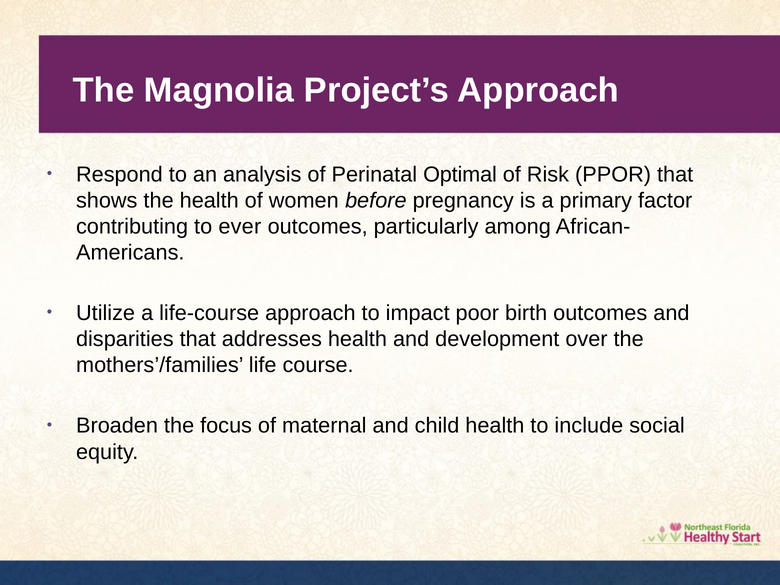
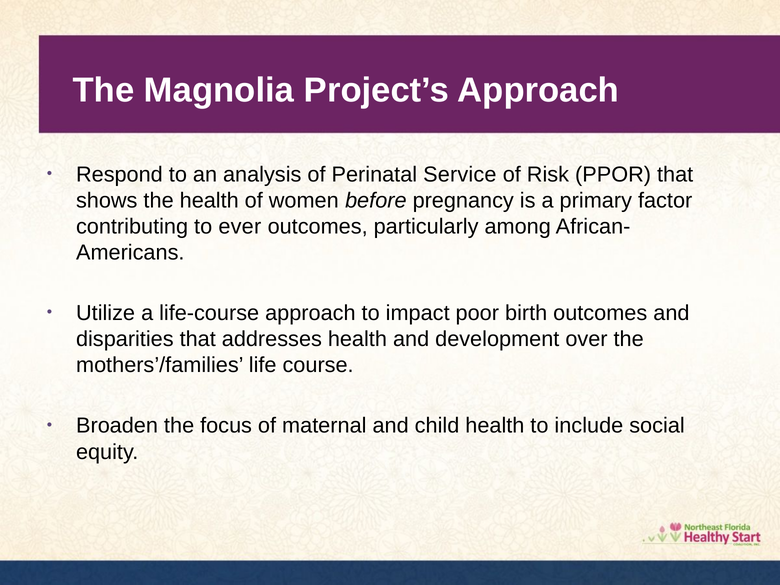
Optimal: Optimal -> Service (460, 174)
